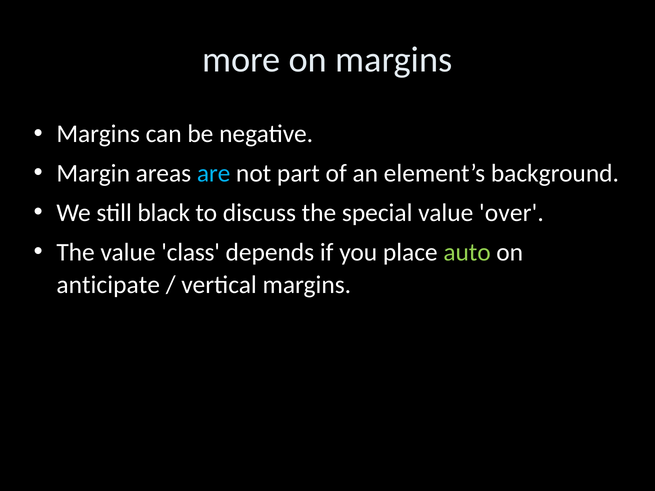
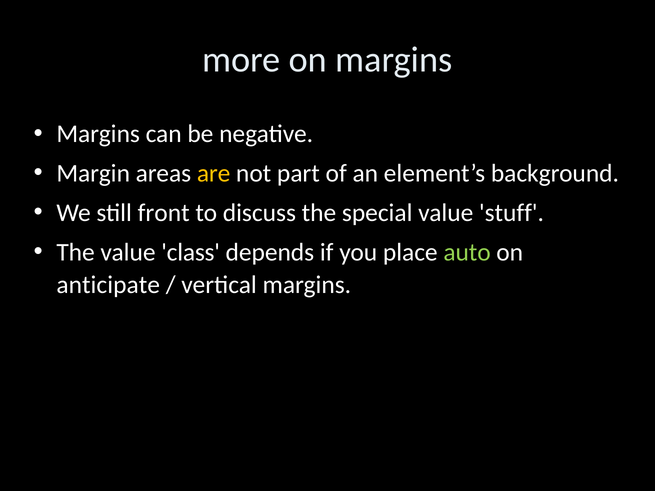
are colour: light blue -> yellow (214, 173)
black: black -> front (164, 213)
over: over -> stuff (512, 213)
